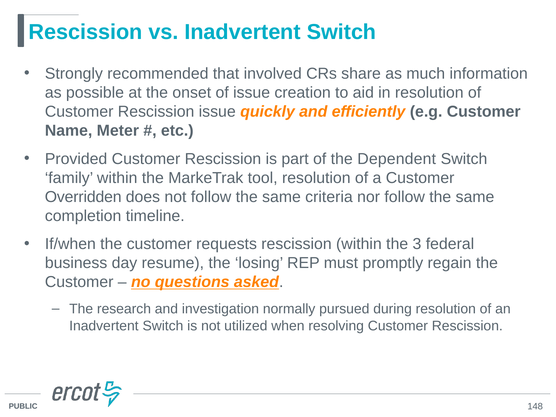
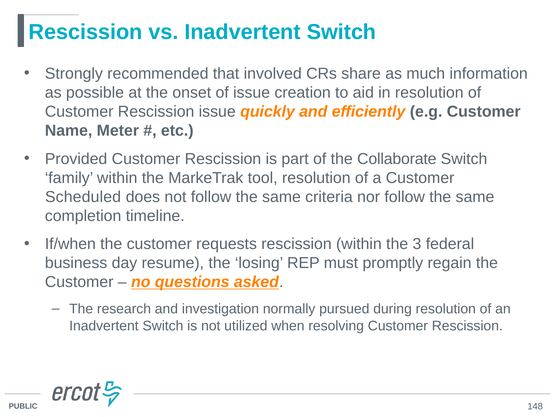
Dependent: Dependent -> Collaborate (397, 159)
Overridden: Overridden -> Scheduled (83, 197)
